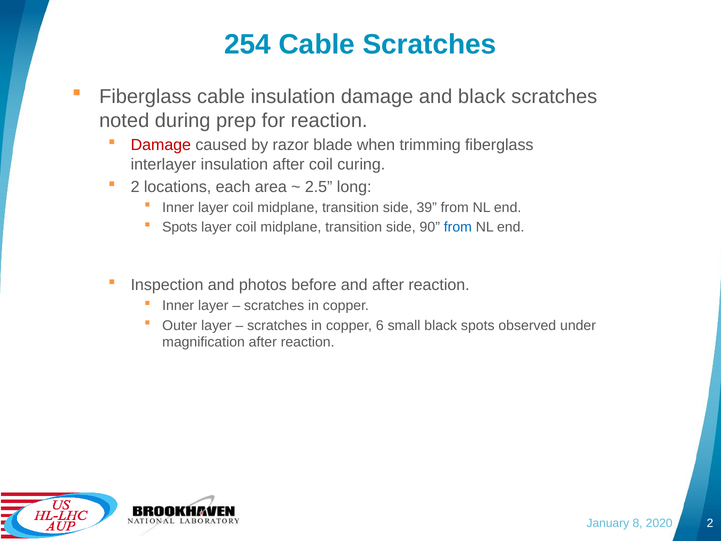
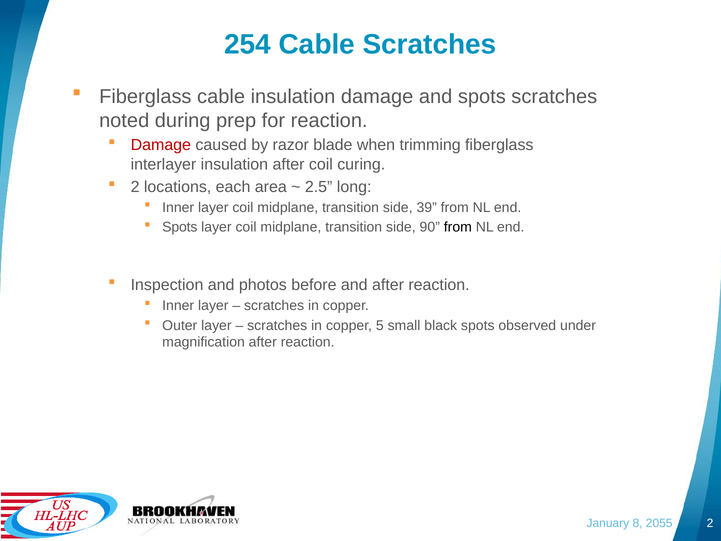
and black: black -> spots (482, 97)
from colour: blue -> black (458, 227)
6: 6 -> 5 (380, 325)
2020: 2020 -> 2055 (659, 523)
